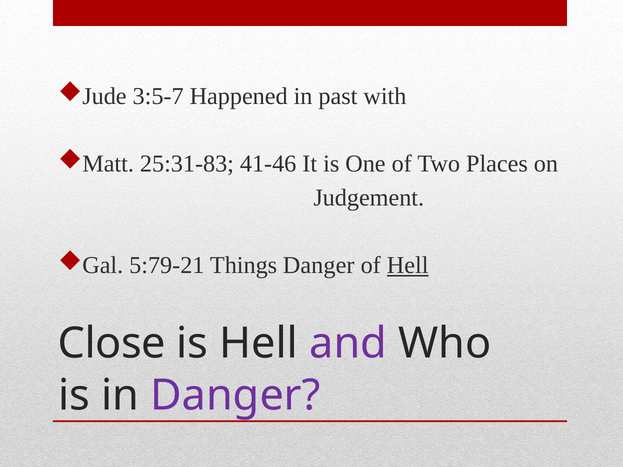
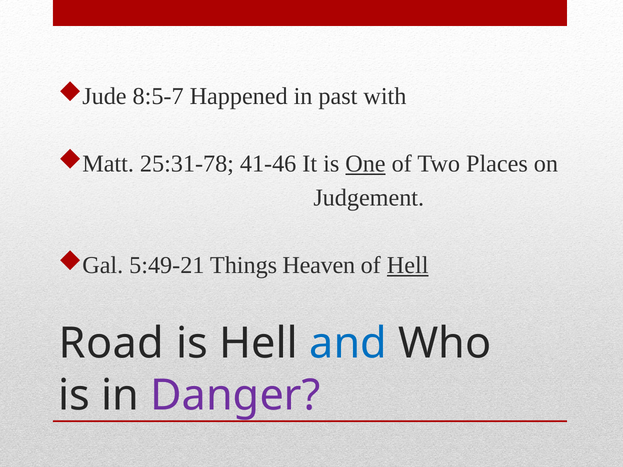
3:5-7: 3:5-7 -> 8:5-7 (158, 96)
25:31-83: 25:31-83 -> 25:31-78 (187, 164)
One underline: none -> present (365, 164)
5:79-21: 5:79-21 -> 5:49-21 (167, 265)
Things Danger: Danger -> Heaven (319, 265)
Close: Close -> Road (111, 344)
and colour: purple -> blue (348, 344)
